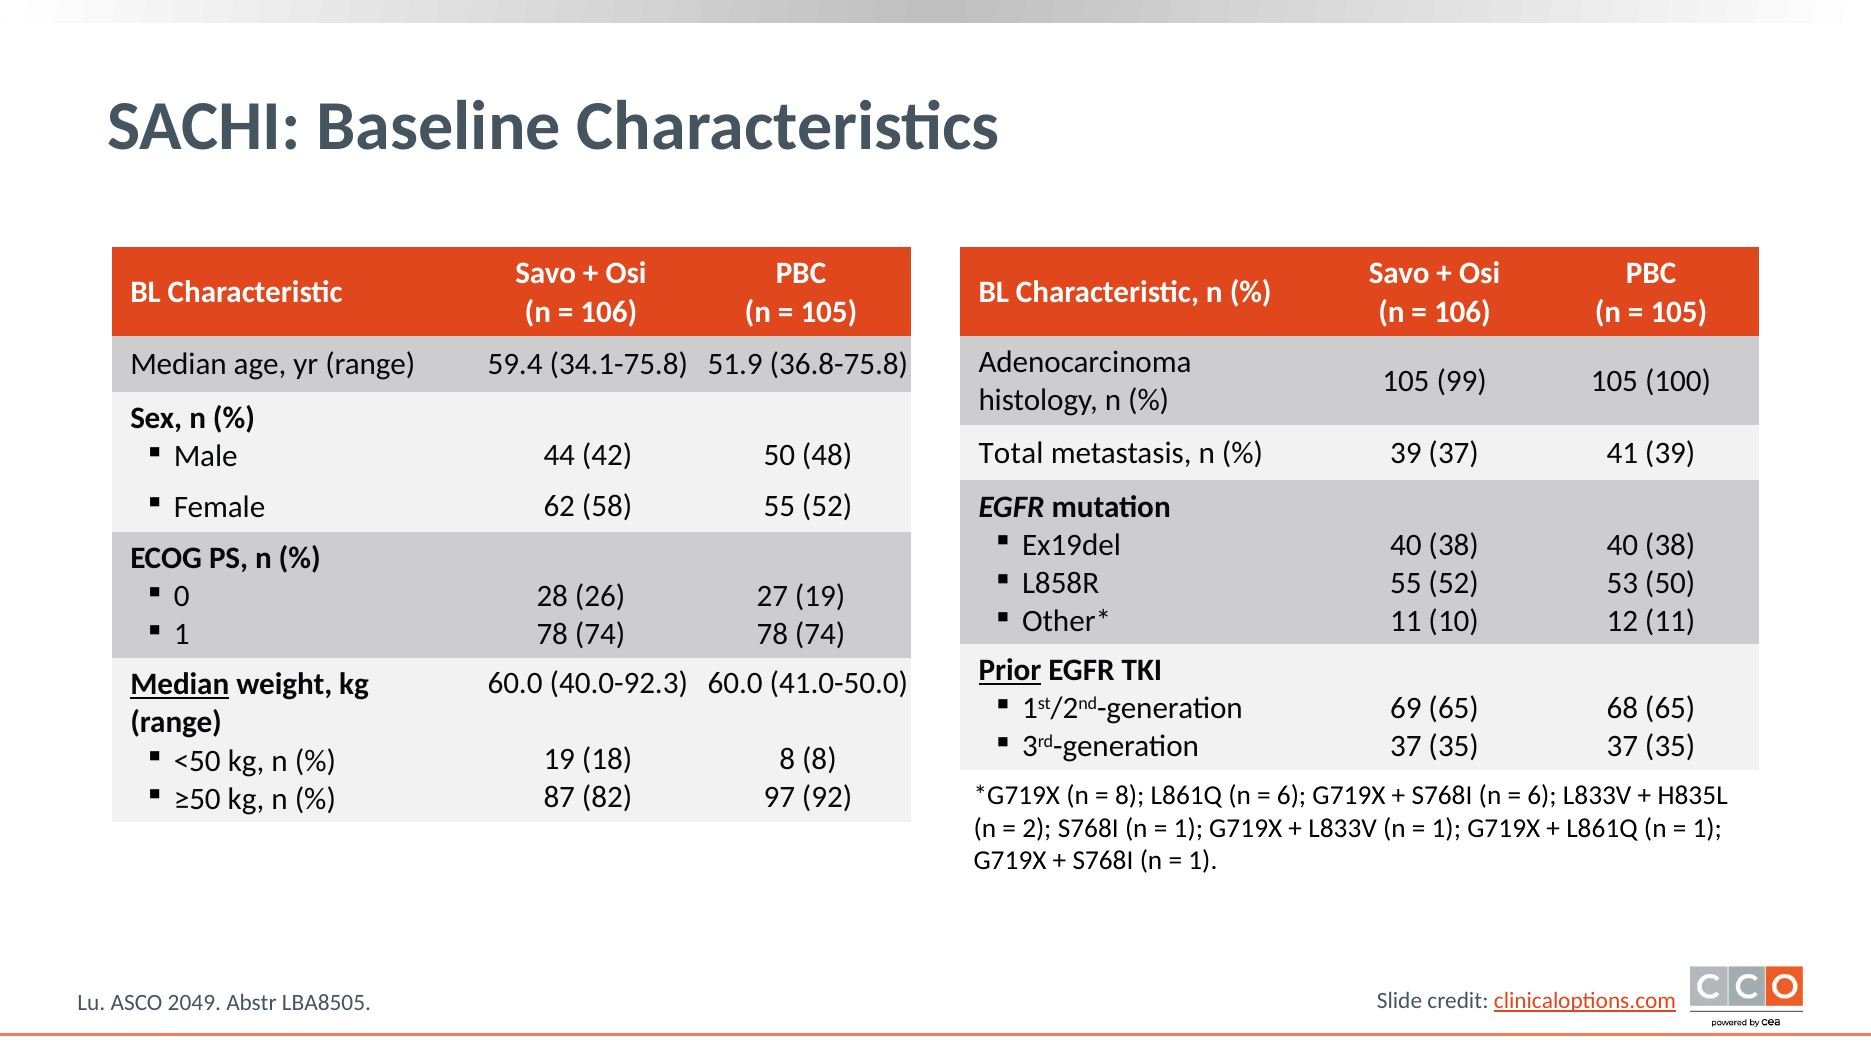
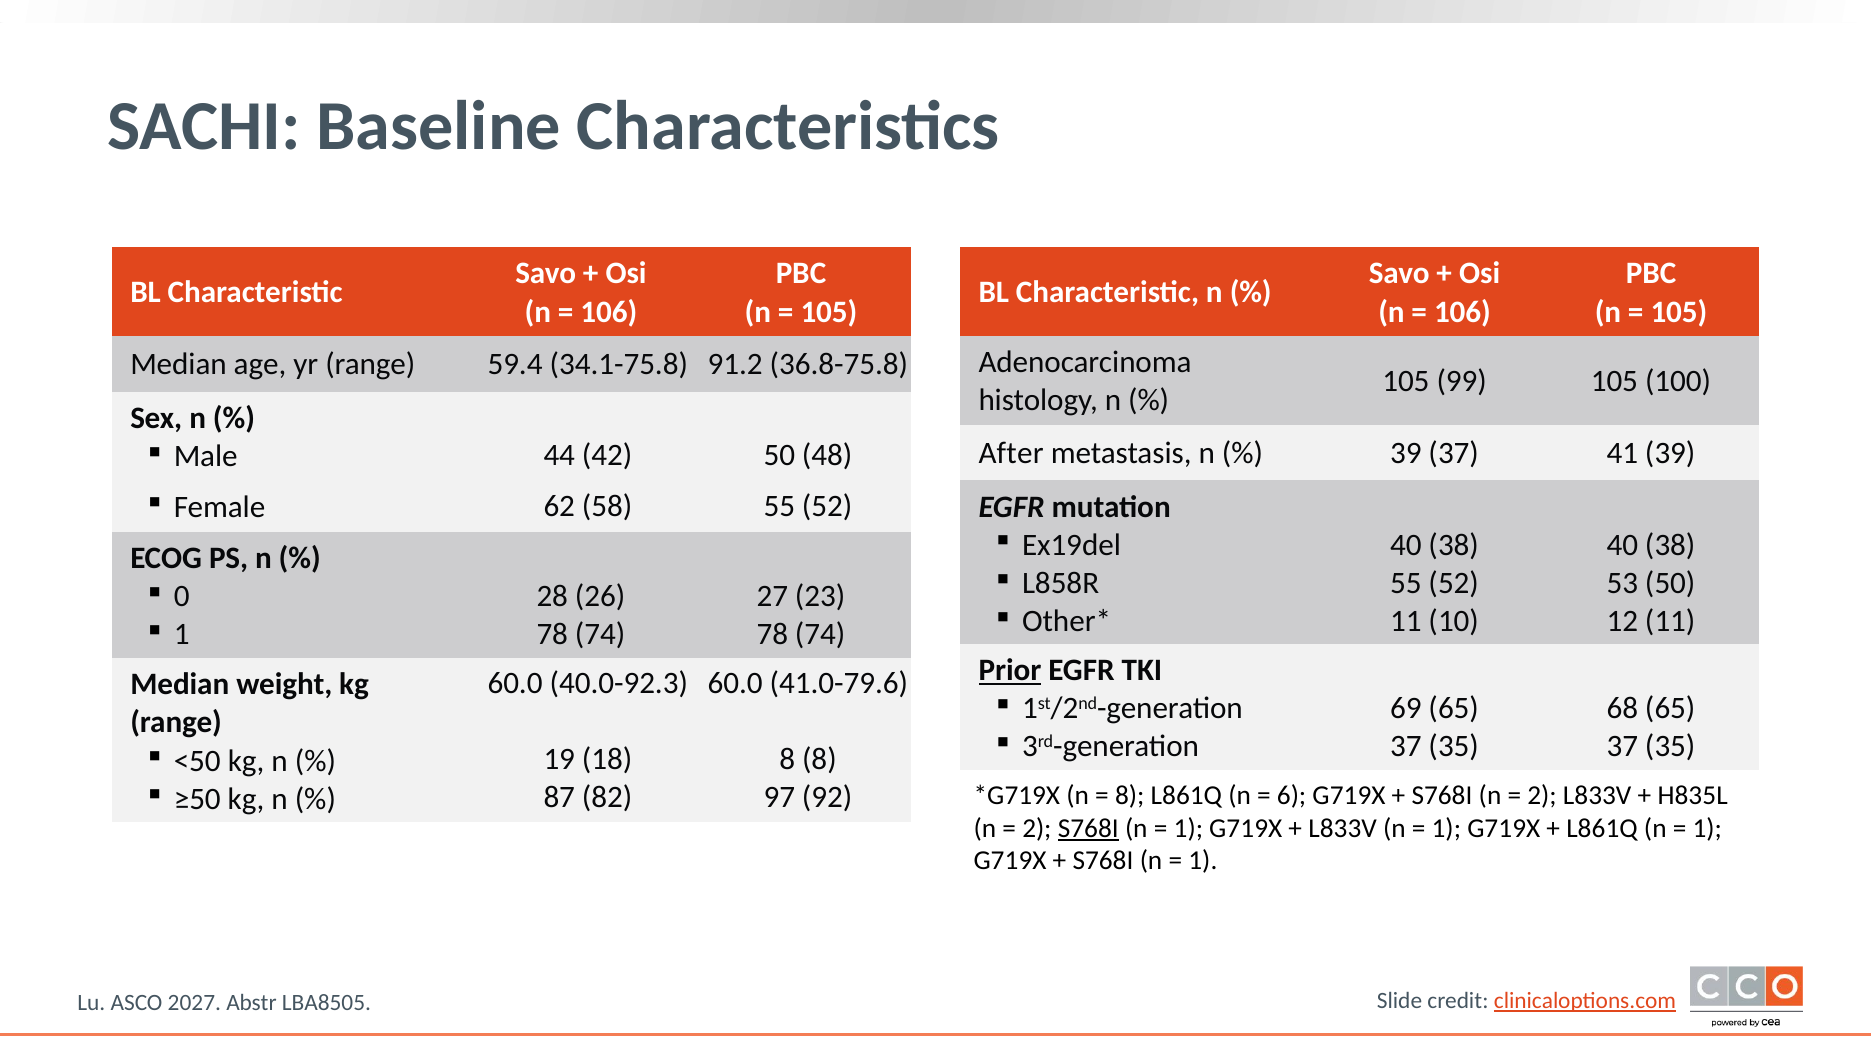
51.9: 51.9 -> 91.2 (735, 364)
Total: Total -> After (1011, 453)
27 19: 19 -> 23 (820, 597)
41.0-50.0: 41.0-50.0 -> 41.0-79.6 (839, 683)
Median underline: present -> none (180, 685)
6: 6 -> 2 (1542, 796)
S768I underline: none -> present (1088, 829)
2049: 2049 -> 2027 (194, 1003)
